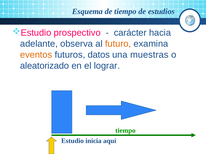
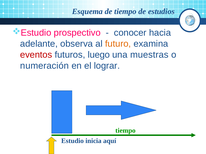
carácter: carácter -> conocer (130, 33)
eventos colour: orange -> red (36, 55)
datos: datos -> luego (99, 55)
aleatorizado: aleatorizado -> numeración (44, 66)
